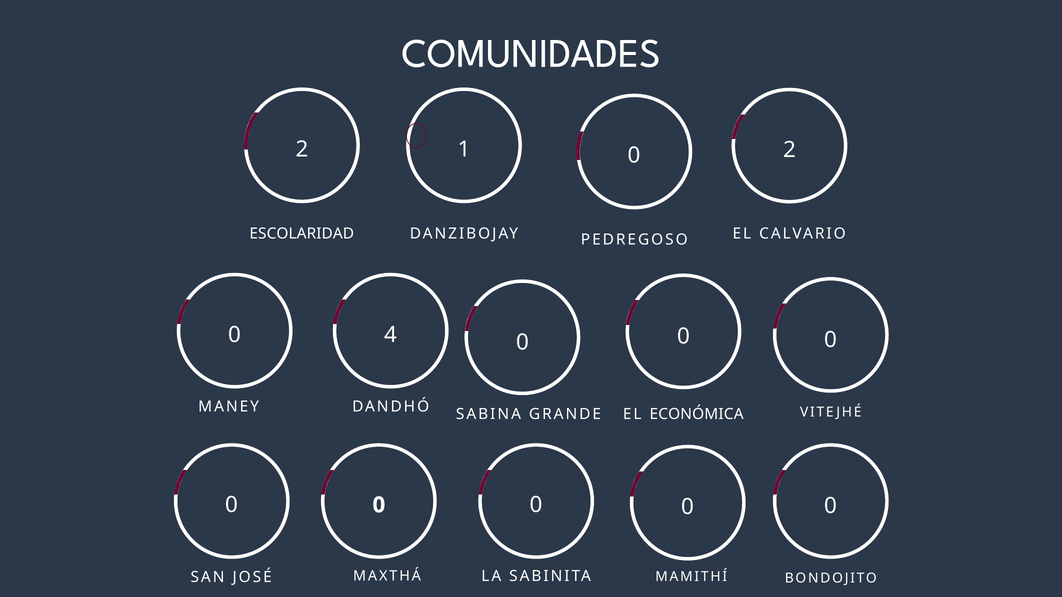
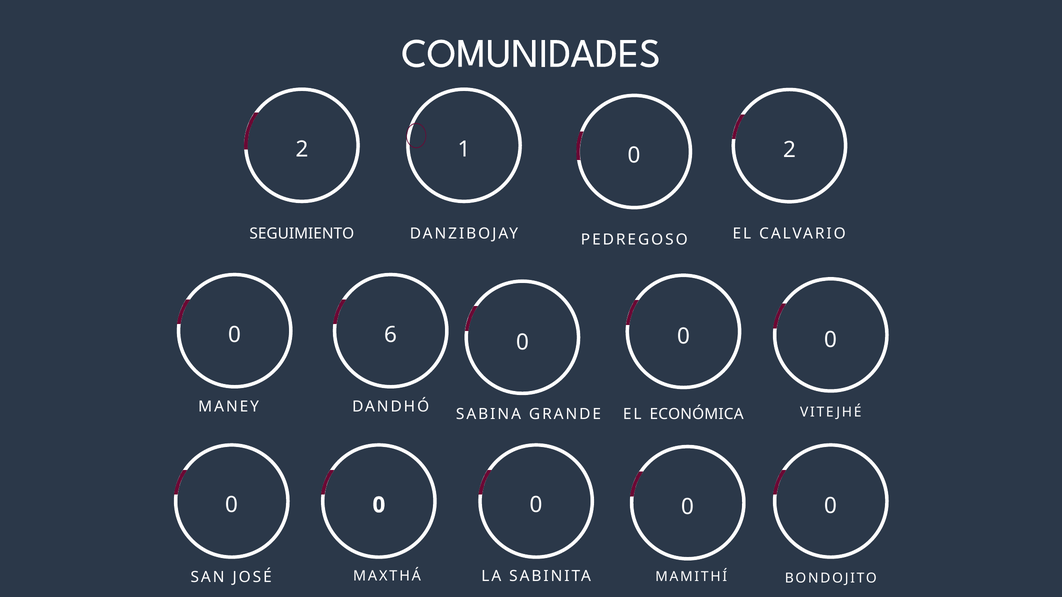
ESCOLARIDAD: ESCOLARIDAD -> SEGUIMIENTO (302, 234)
4: 4 -> 6 (391, 335)
